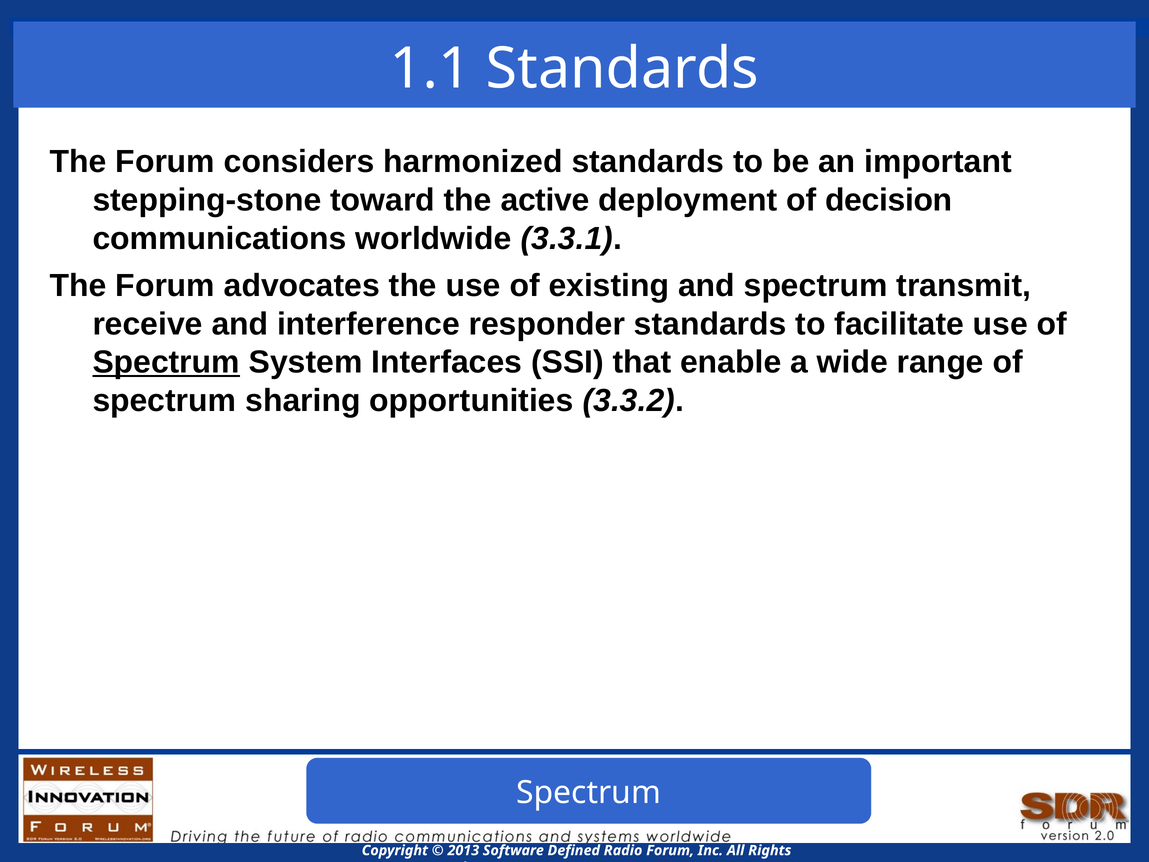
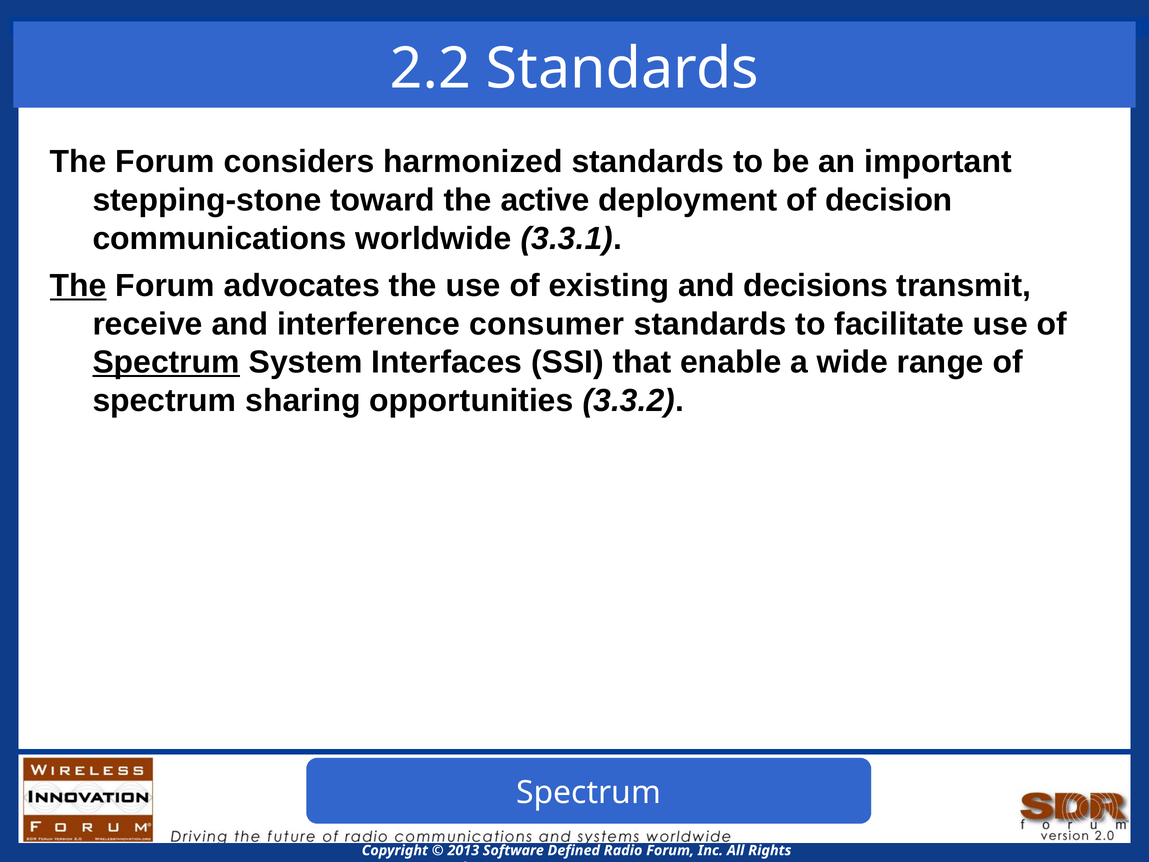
1.1: 1.1 -> 2.2 (431, 69)
The underline: none -> present (78, 286)
and spectrum: spectrum -> decisions (816, 286)
responder: responder -> consumer (547, 324)
